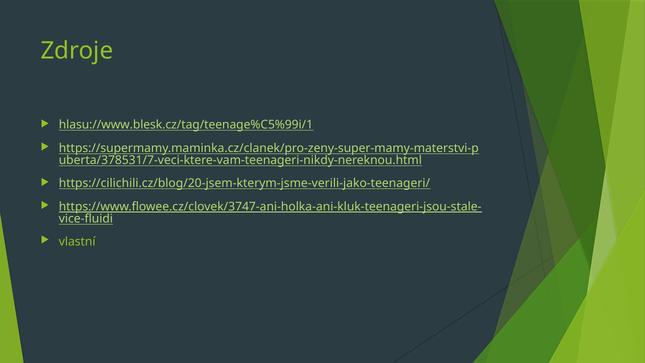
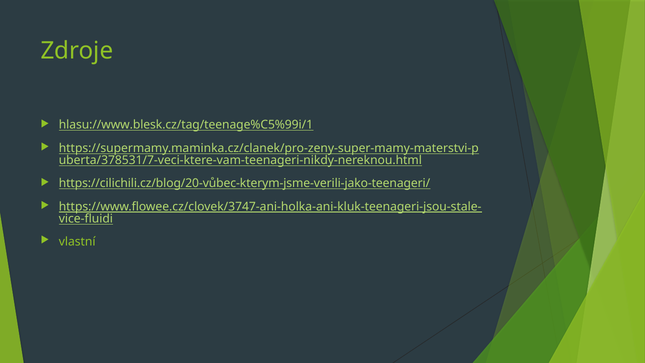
https://cilichili.cz/blog/20-jsem-kterym-jsme-verili-jako-teenageri/: https://cilichili.cz/blog/20-jsem-kterym-jsme-verili-jako-teenageri/ -> https://cilichili.cz/blog/20-vůbec-kterym-jsme-verili-jako-teenageri/ (244, 183)
